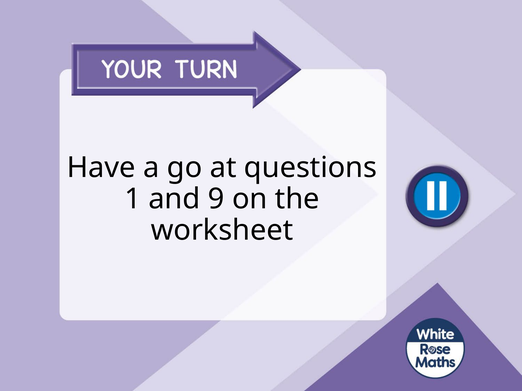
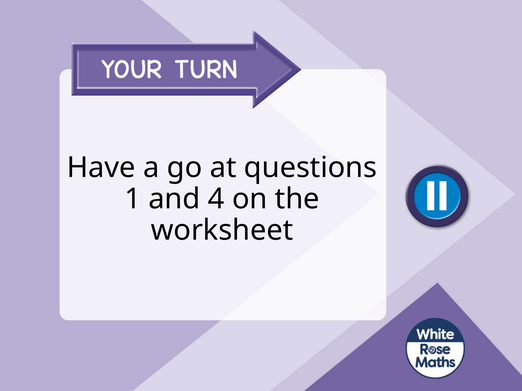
9: 9 -> 4 (216, 199)
